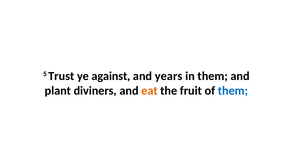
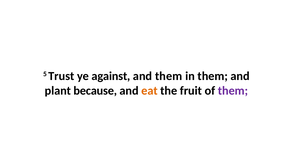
and years: years -> them (169, 76)
diviners: diviners -> because (95, 91)
them colour: blue -> purple (233, 91)
